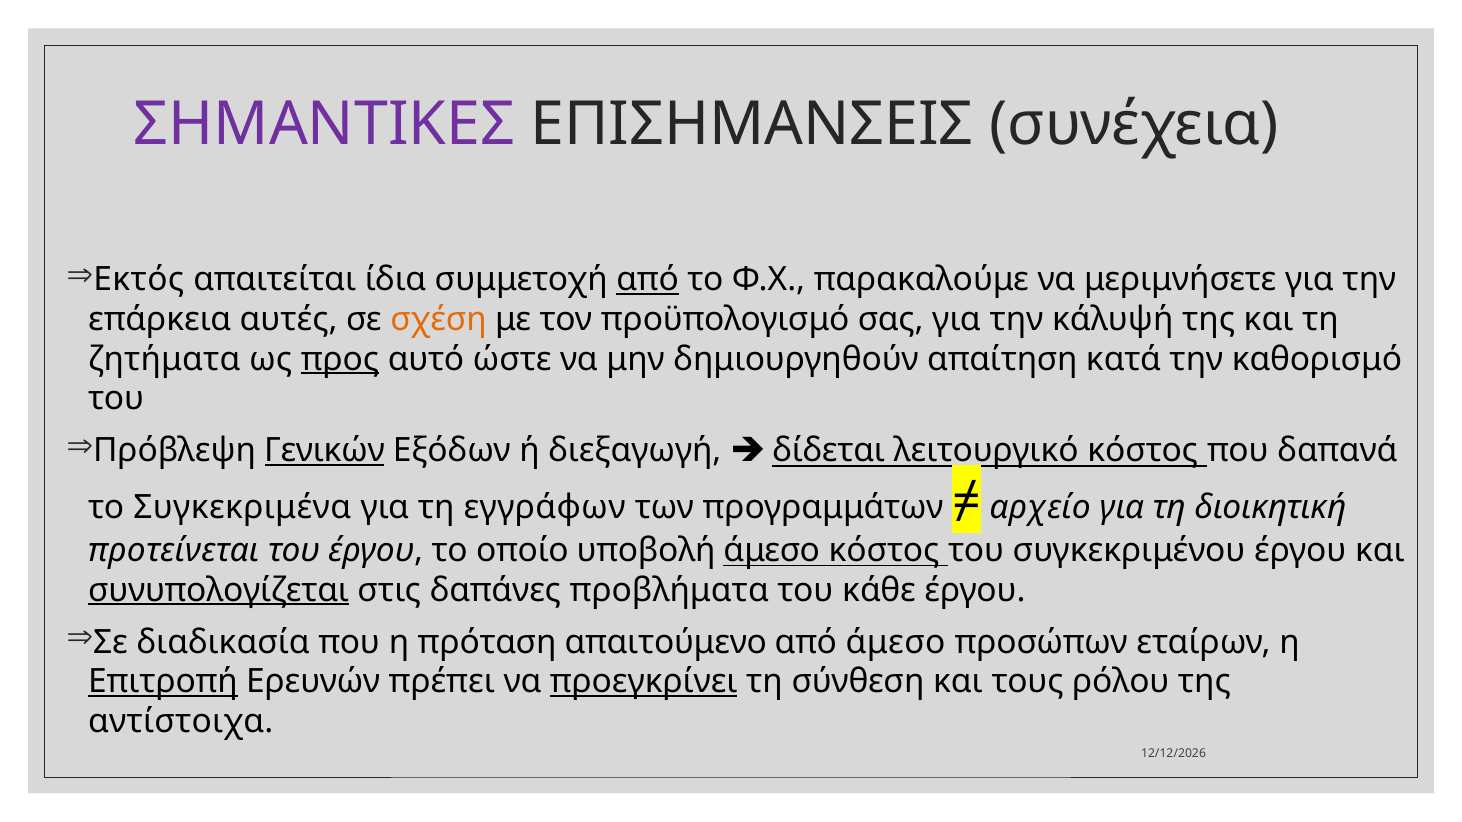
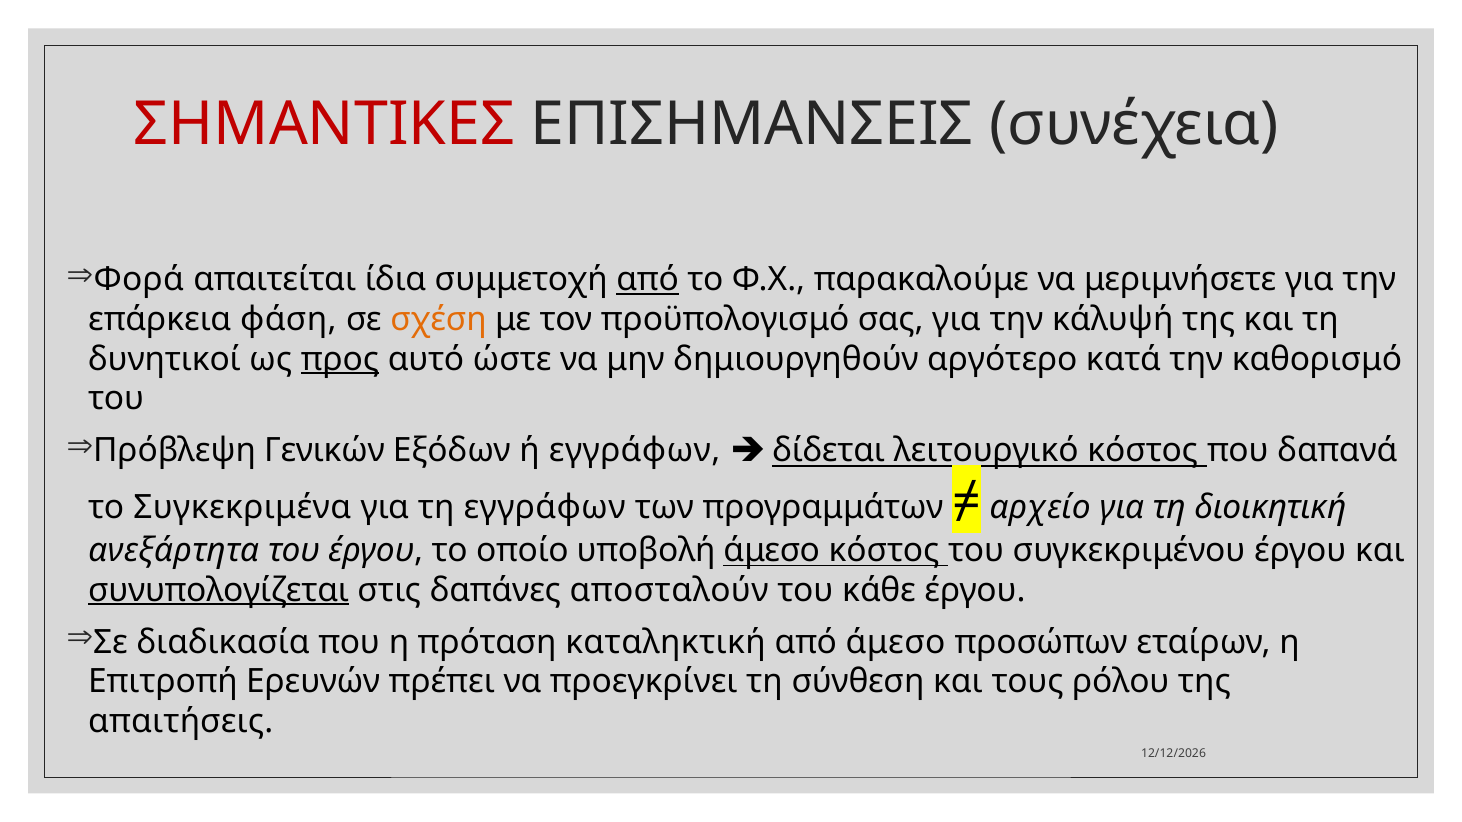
ΣΗΜΑΝΤΙΚΕΣ colour: purple -> red (324, 124)
Εκτός: Εκτός -> Φορά (139, 280)
αυτές: αυτές -> φάση (288, 319)
ζητήματα: ζητήματα -> δυνητικοί (164, 359)
απαίτηση: απαίτηση -> αργότερο (1002, 359)
Γενικών underline: present -> none (325, 451)
ή διεξαγωγή: διεξαγωγή -> εγγράφων (635, 451)
προτείνεται: προτείνεται -> ανεξάρτητα (174, 551)
προβλήματα: προβλήματα -> αποσταλούν (669, 590)
απαιτούμενο: απαιτούμενο -> καταληκτική (665, 642)
Επιτροπή underline: present -> none (163, 682)
προεγκρίνει underline: present -> none (644, 682)
αντίστοιχα: αντίστοιχα -> απαιτήσεις (181, 722)
